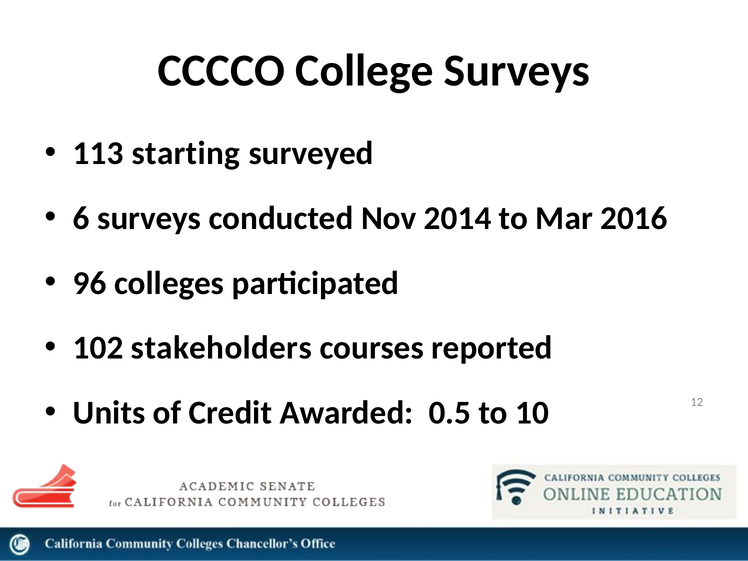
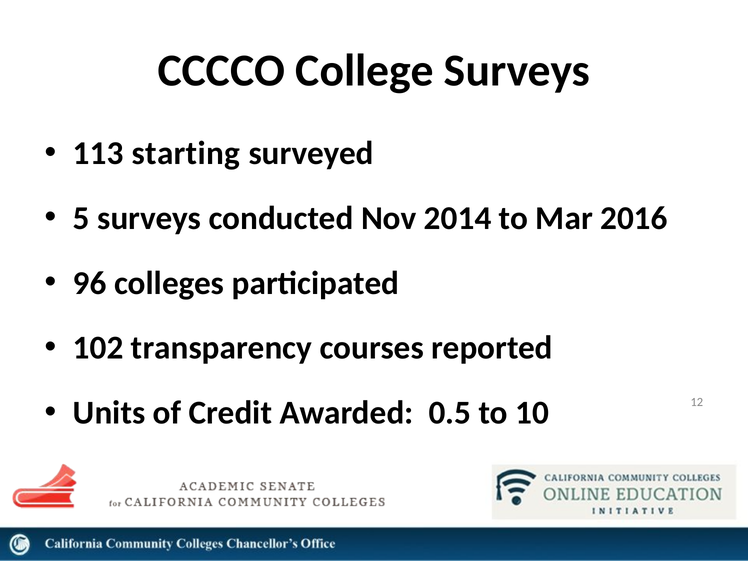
6: 6 -> 5 (81, 218)
stakeholders: stakeholders -> transparency (222, 348)
